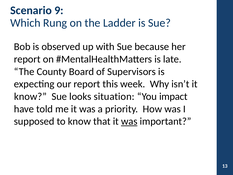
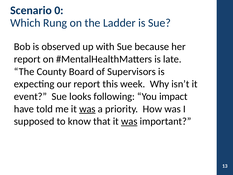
9: 9 -> 0 (59, 10)
know: know -> event (30, 96)
situation: situation -> following (114, 96)
was underline: none -> present (87, 109)
